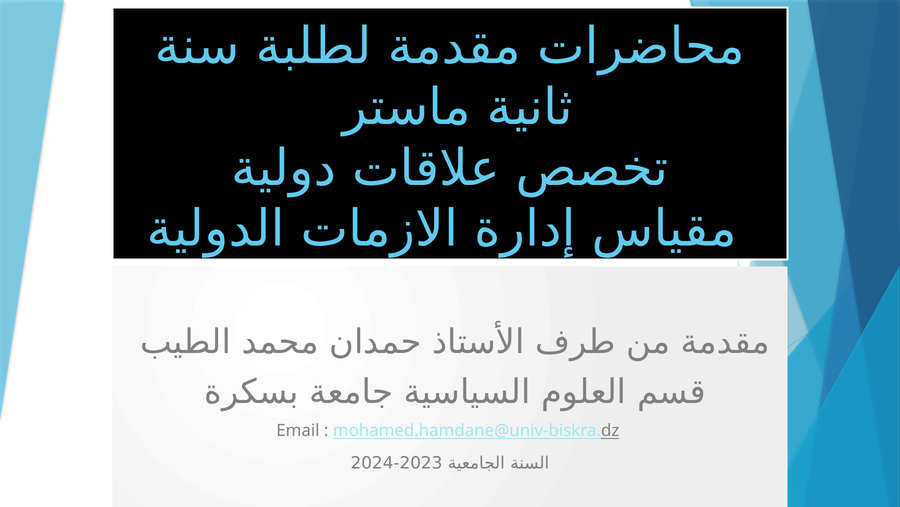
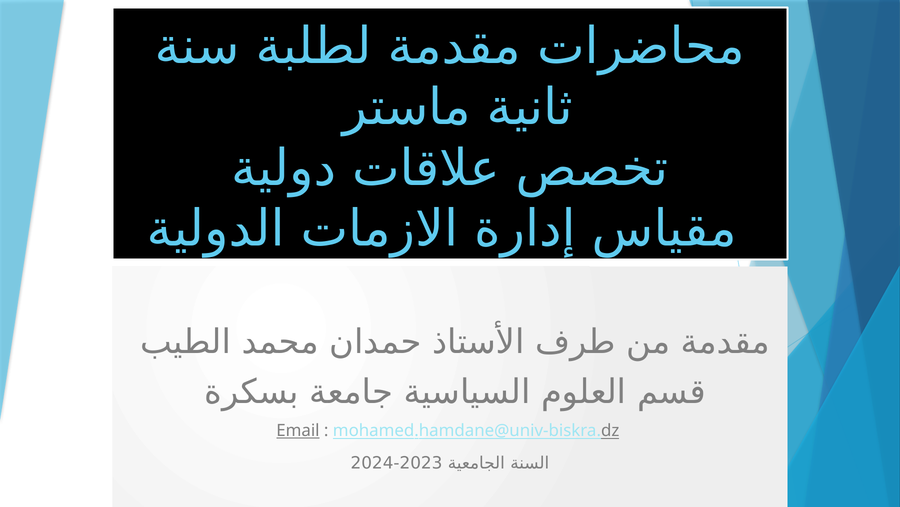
Email underline: none -> present (298, 430)
